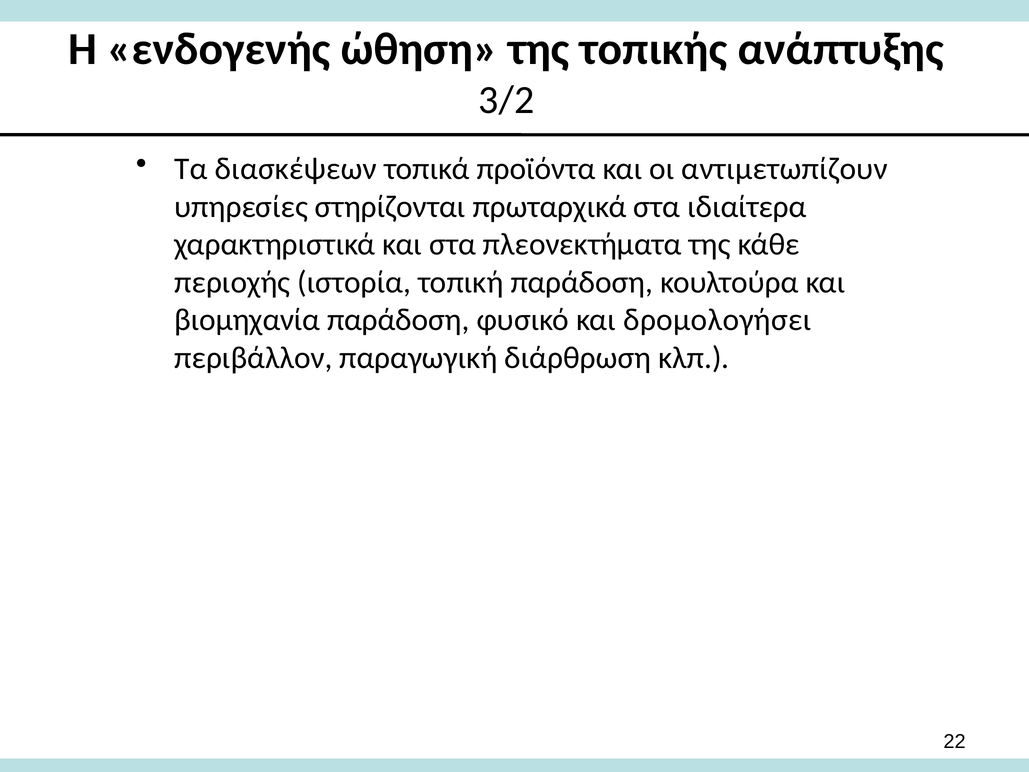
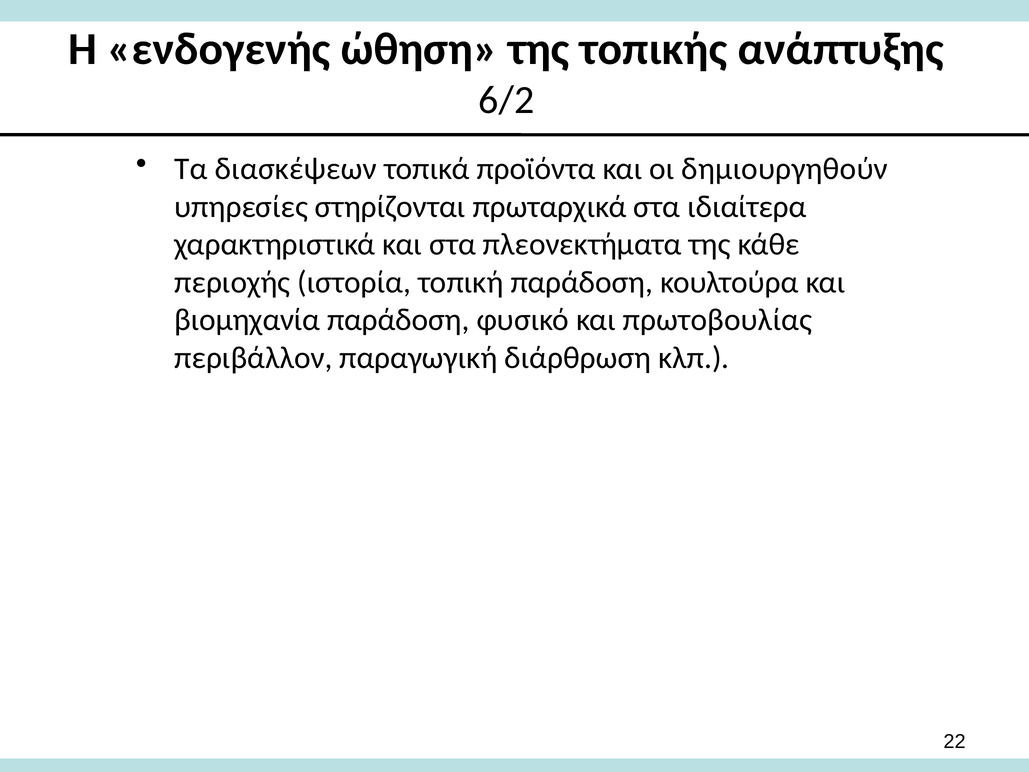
3/2: 3/2 -> 6/2 (506, 100)
αντιμετωπίζουν: αντιμετωπίζουν -> δημιουργηθούν (785, 169)
δρομολογήσει: δρομολογήσει -> πρωτοβουλίας (717, 320)
